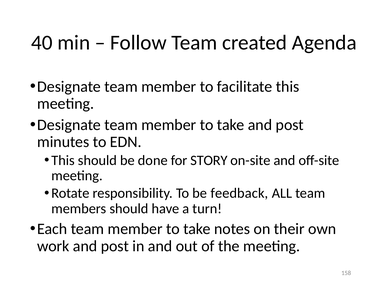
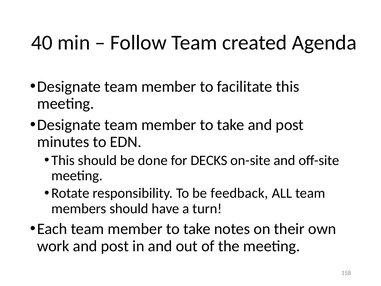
STORY: STORY -> DECKS (209, 160)
